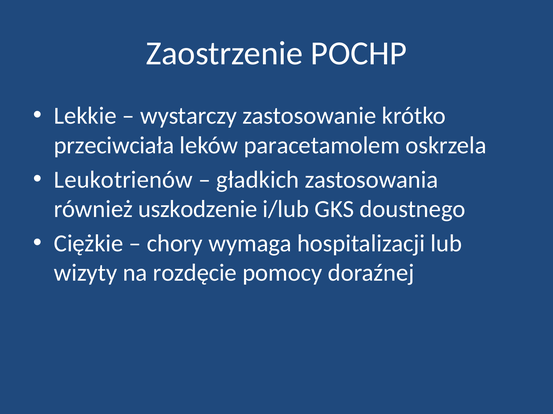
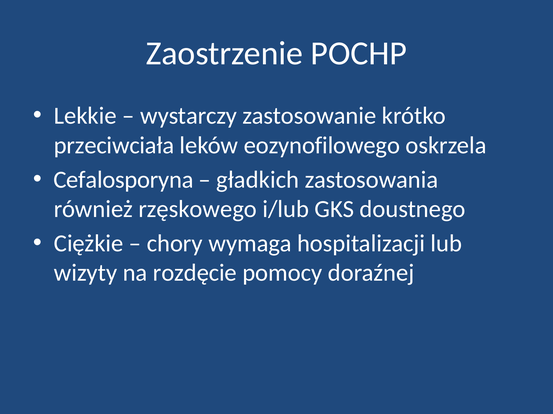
paracetamolem: paracetamolem -> eozynofilowego (322, 146)
Leukotrienów: Leukotrienów -> Cefalosporyna (123, 180)
uszkodzenie: uszkodzenie -> rzęskowego (198, 209)
